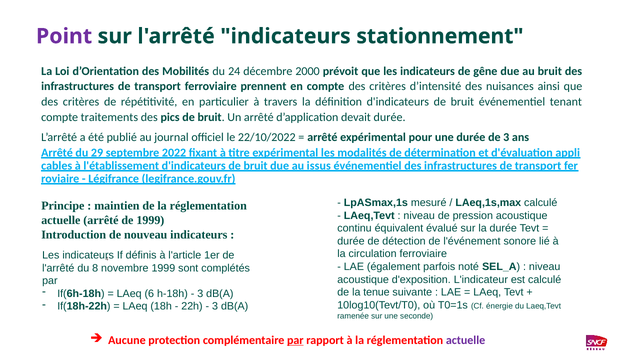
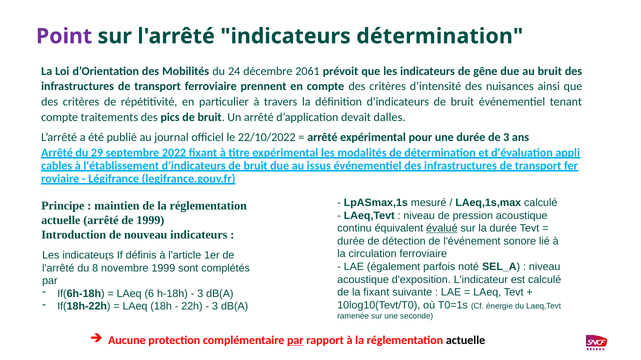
indicateurs stationnement: stationnement -> détermination (440, 36)
2000: 2000 -> 2061 (308, 71)
devait durée: durée -> dalles (390, 117)
évalué underline: none -> present (442, 229)
la tenue: tenue -> fixant (376, 293)
actuelle colour: purple -> black (466, 341)
